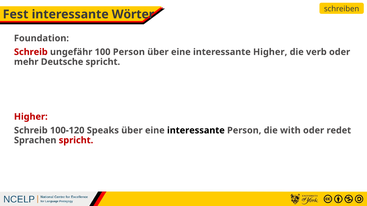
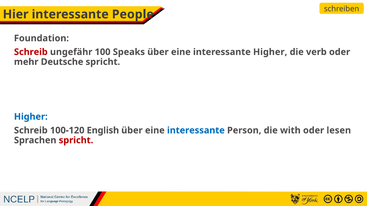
Fest: Fest -> Hier (16, 14)
Wörter: Wörter -> People (133, 14)
100 Person: Person -> Speaks (129, 52)
Higher colour: red -> blue (31, 117)
Speaks: Speaks -> English (103, 131)
interessante colour: black -> blue (196, 131)
redet: redet -> lesen (339, 131)
